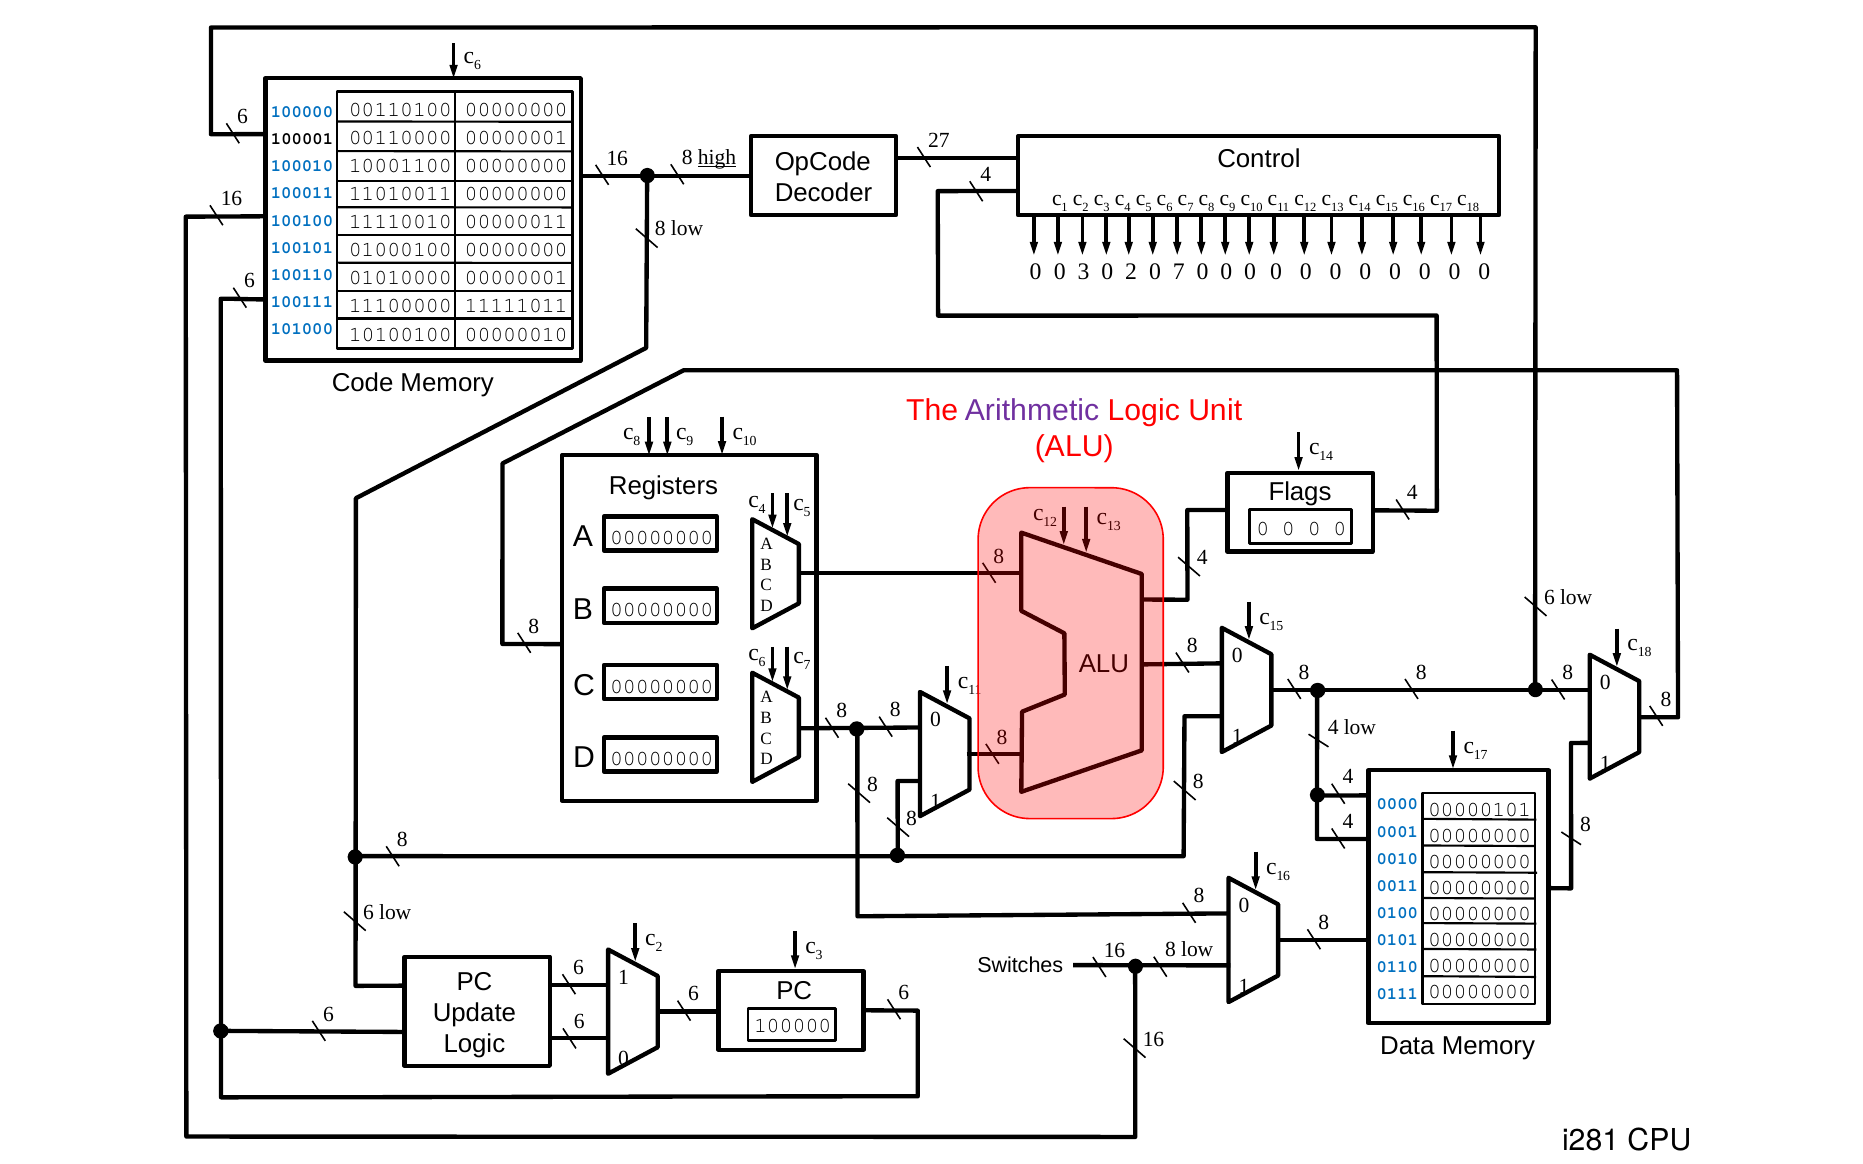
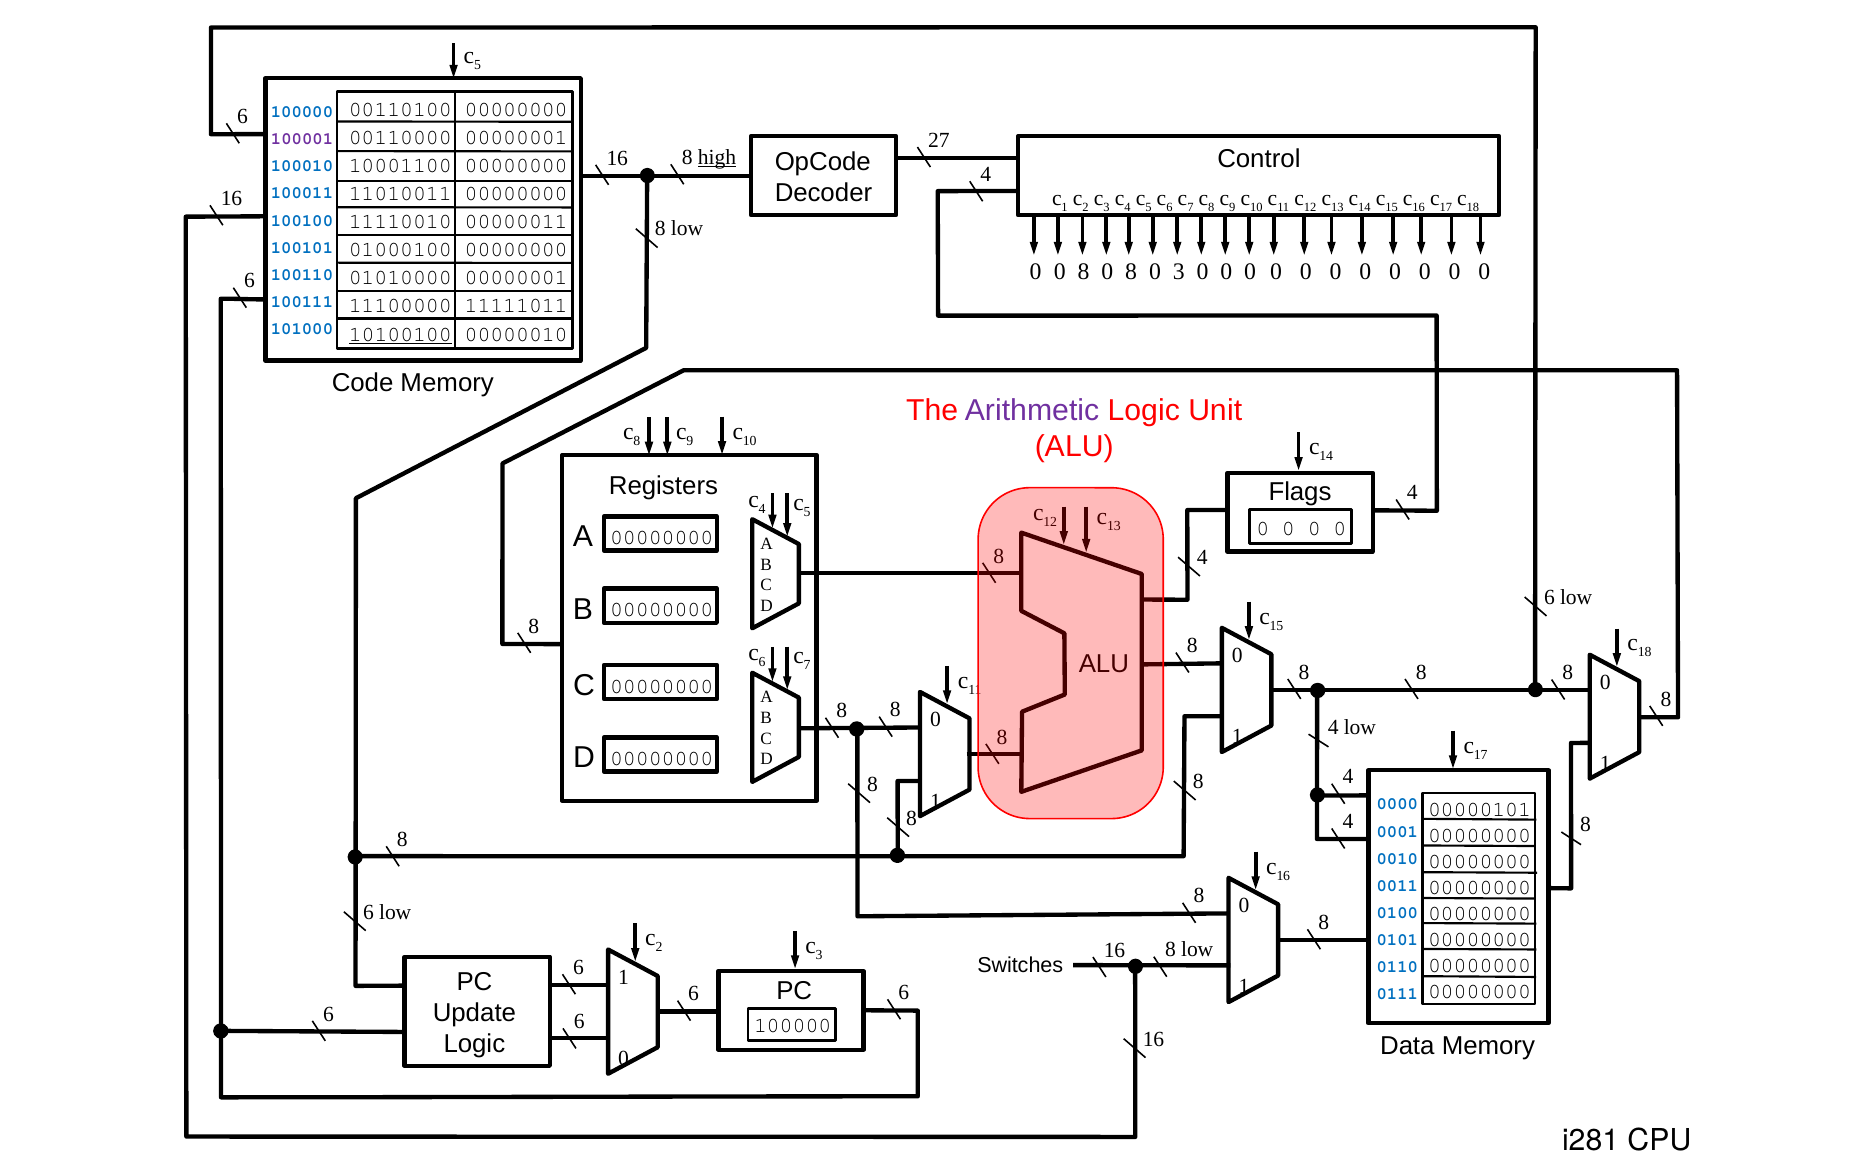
6: 6 -> 5 (478, 65)
100001 colour: black -> purple (302, 139)
0 0 3: 3 -> 8 (1084, 272)
2: 2 -> 8 (1131, 272)
0 7: 7 -> 3 (1179, 272)
10100100 underline: none -> present (400, 334)
